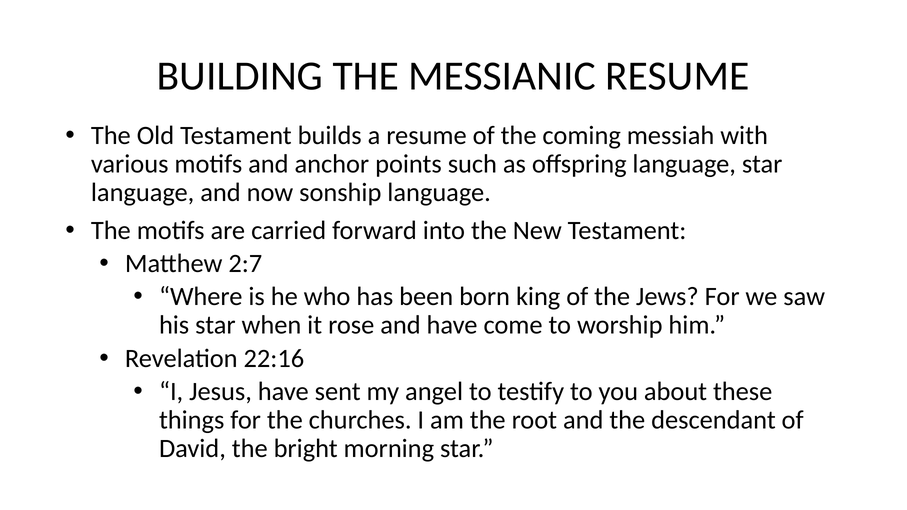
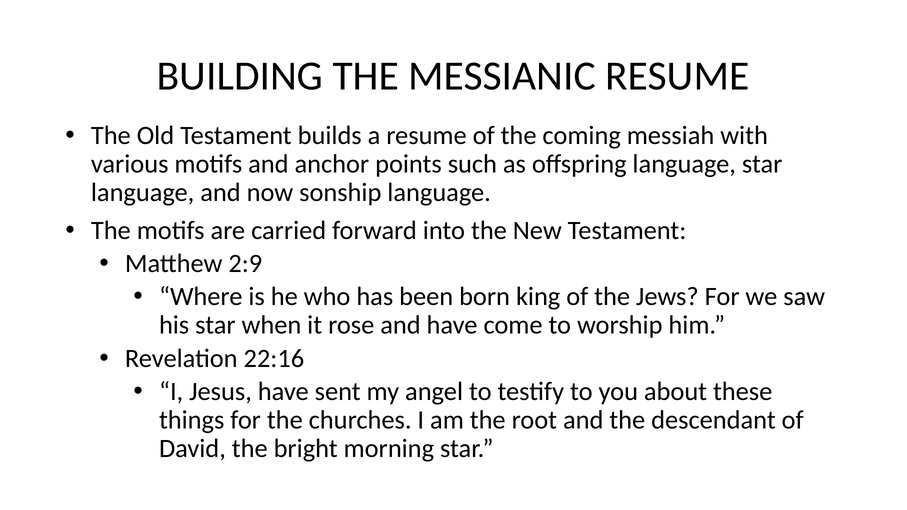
2:7: 2:7 -> 2:9 (245, 264)
